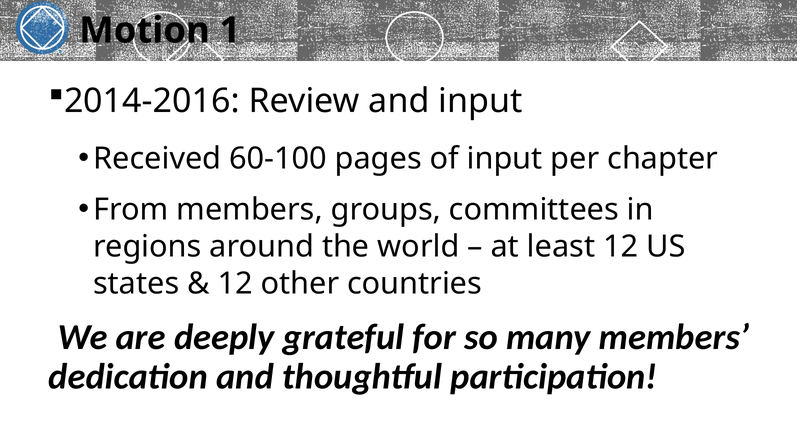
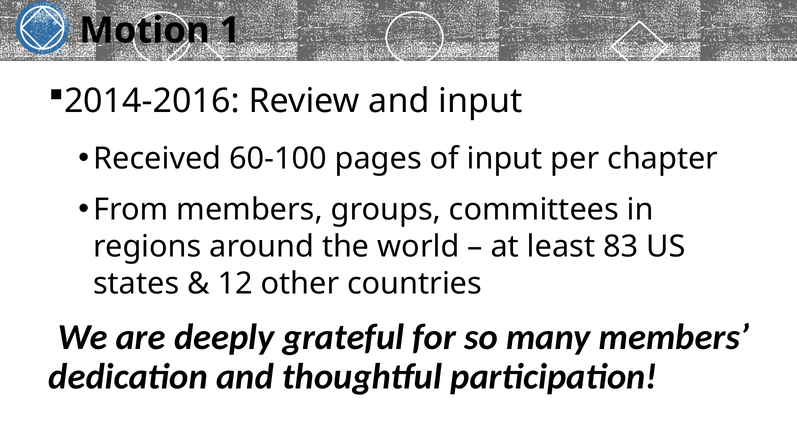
least 12: 12 -> 83 (621, 247)
